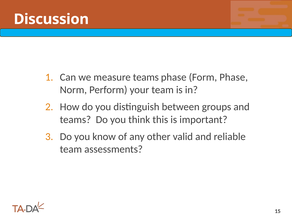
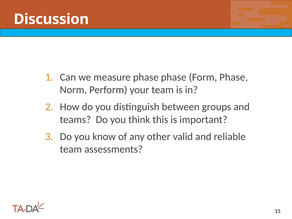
measure teams: teams -> phase (146, 77)
